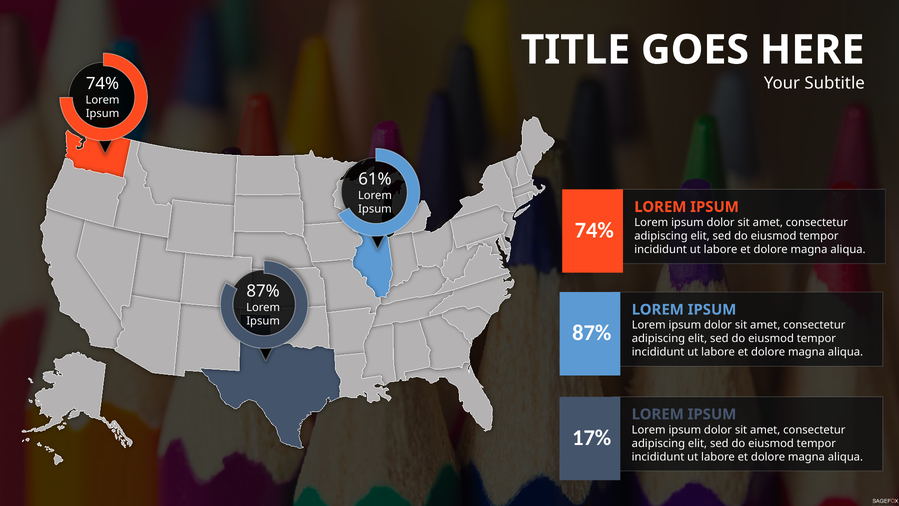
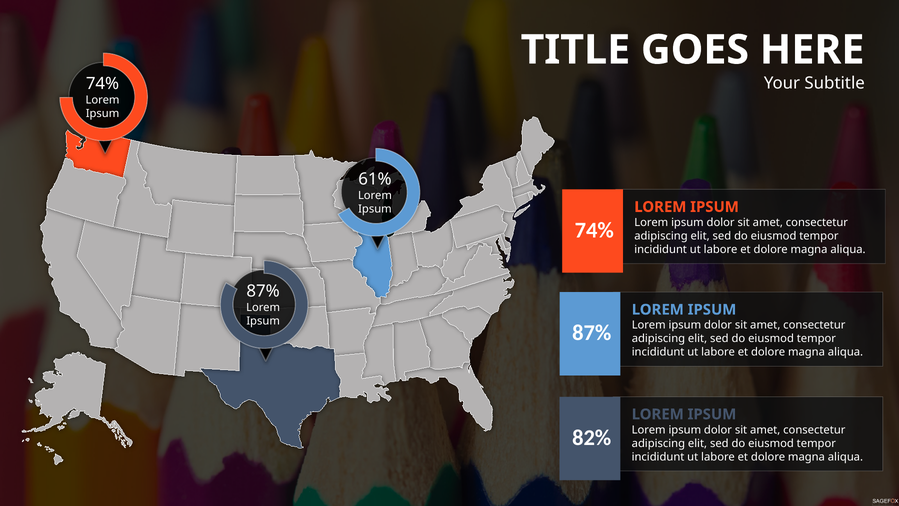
17%: 17% -> 82% (592, 437)
